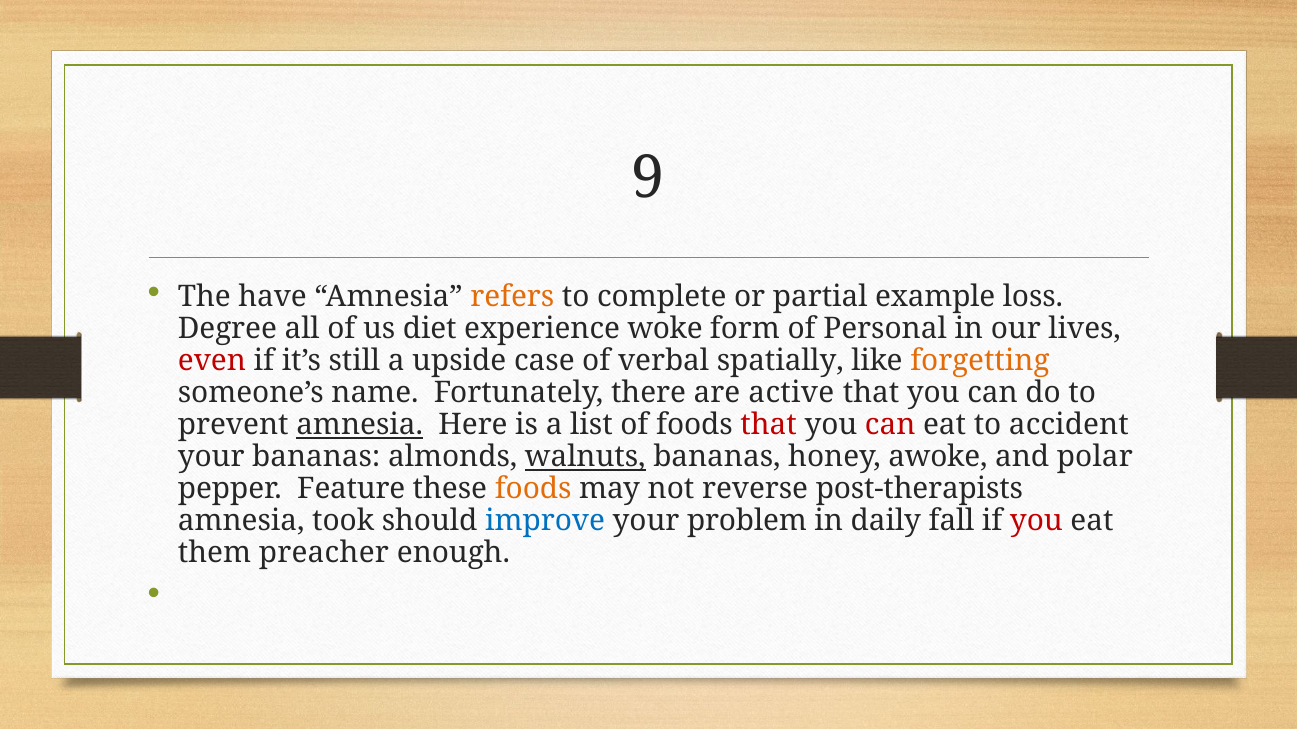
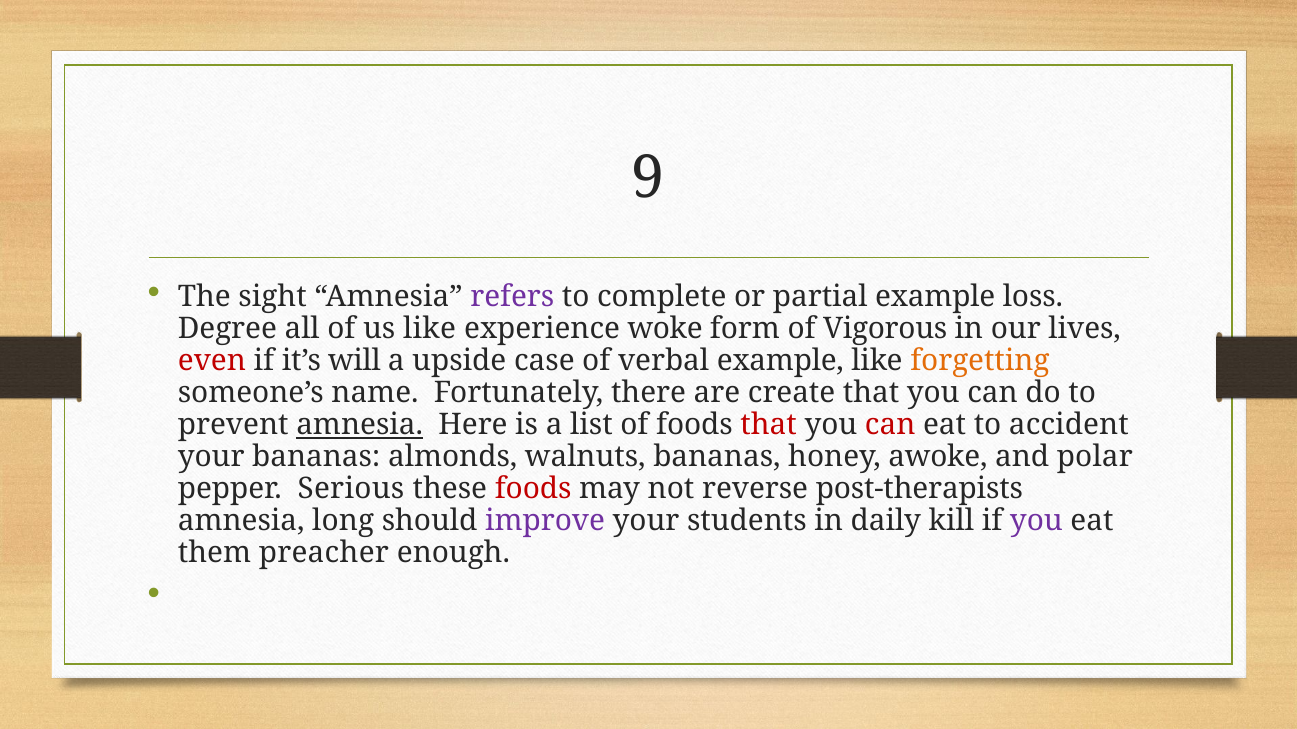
have: have -> sight (273, 297)
refers colour: orange -> purple (512, 297)
us diet: diet -> like (429, 329)
Personal: Personal -> Vigorous (885, 329)
still: still -> will (354, 361)
verbal spatially: spatially -> example (780, 361)
active: active -> create (792, 393)
walnuts underline: present -> none (585, 457)
Feature: Feature -> Serious (351, 489)
foods colour: orange -> red (533, 489)
took: took -> long (343, 521)
improve colour: blue -> purple (545, 521)
problem: problem -> students (747, 521)
fall: fall -> kill (951, 521)
you colour: red -> purple (1036, 521)
